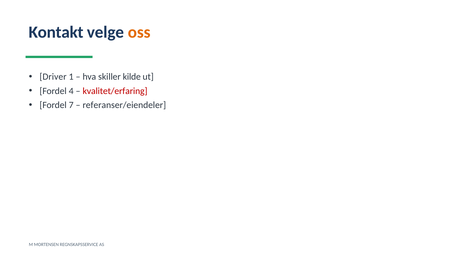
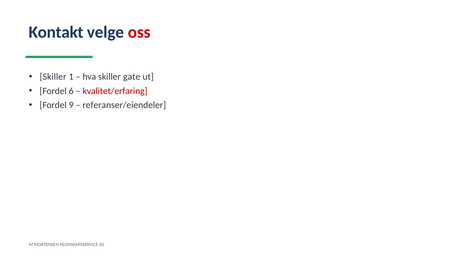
oss colour: orange -> red (139, 32)
Driver: Driver -> Skiller (53, 77)
kilde: kilde -> gate (132, 77)
4: 4 -> 6 (71, 91)
7: 7 -> 9 (71, 105)
